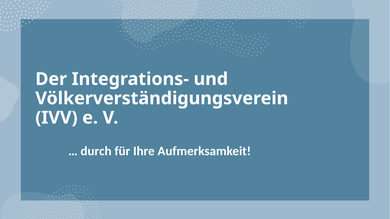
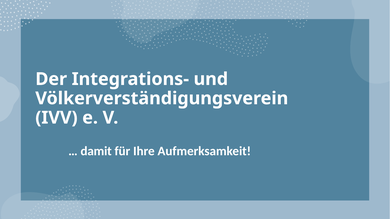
durch: durch -> damit (96, 151)
